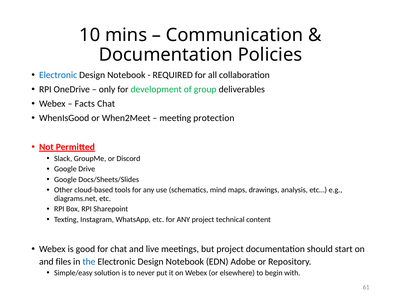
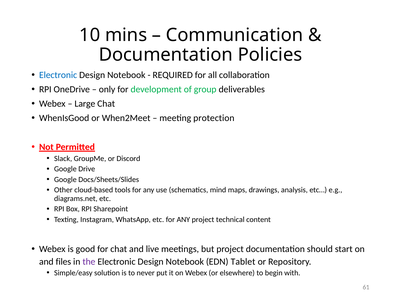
Facts: Facts -> Large (85, 104)
the colour: blue -> purple (89, 261)
Adobe: Adobe -> Tablet (243, 261)
